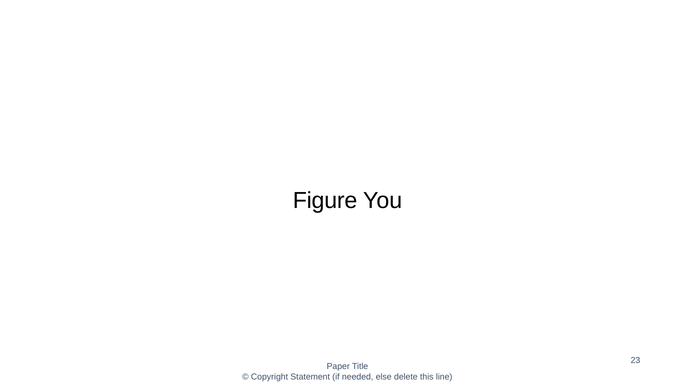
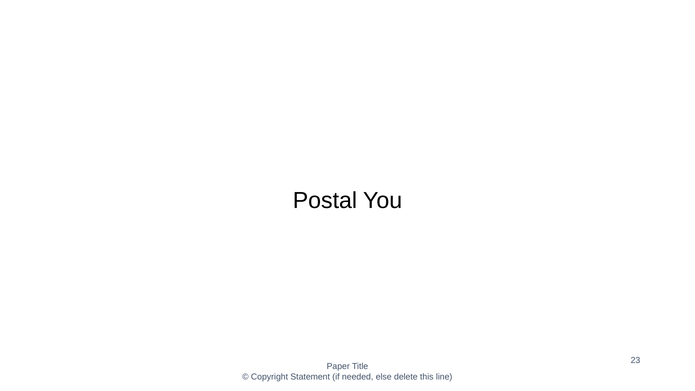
Figure: Figure -> Postal (325, 200)
